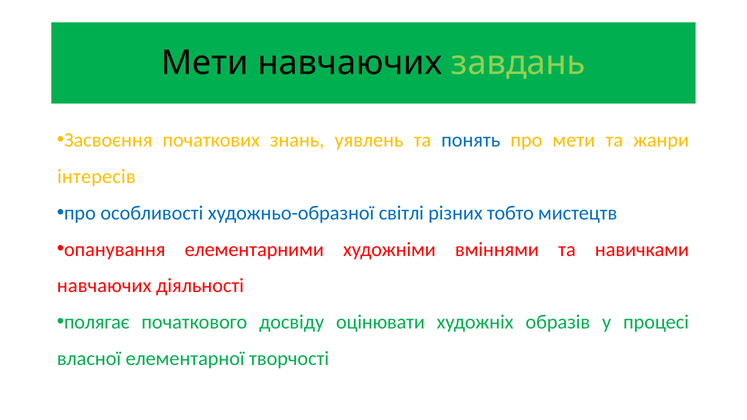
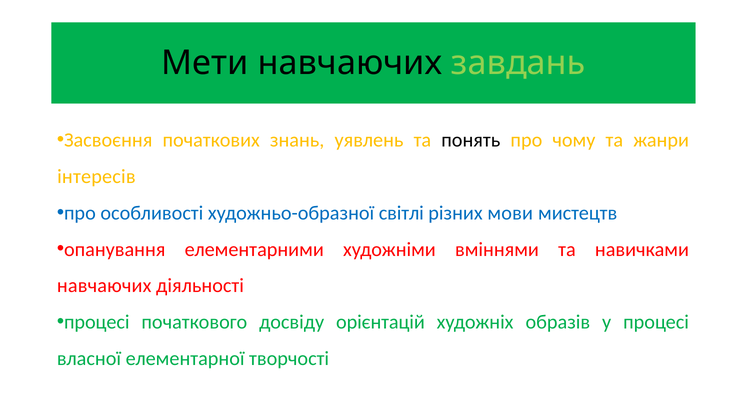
понять colour: blue -> black (471, 140)
про мети: мети -> чому (574, 140)
тобто: тобто -> мови (510, 213)
полягає: полягає -> процесі (97, 322)
оцінювати: оцінювати -> орієнтацій (380, 322)
